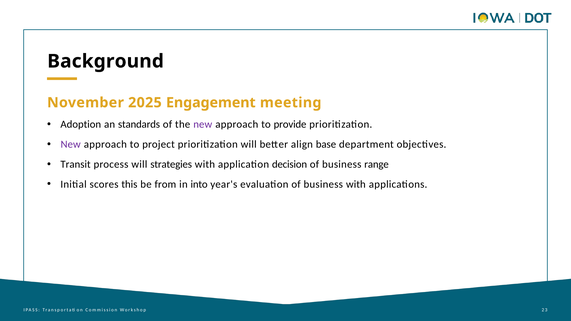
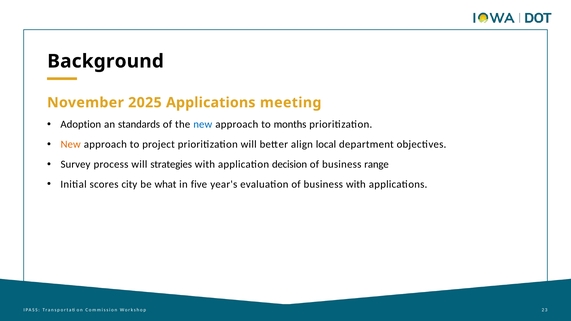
2025 Engagement: Engagement -> Applications (211, 103)
new colour: purple -> blue (203, 125)
provide: provide -> months (290, 125)
New colour: purple -> orange (71, 144)
base: base -> local (326, 144)
Transit: Transit -> Survey (75, 164)
this: this -> city (129, 184)
from: from -> what (166, 184)
into: into -> five (199, 184)
